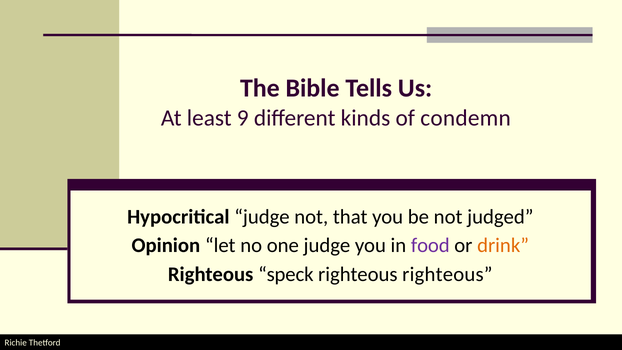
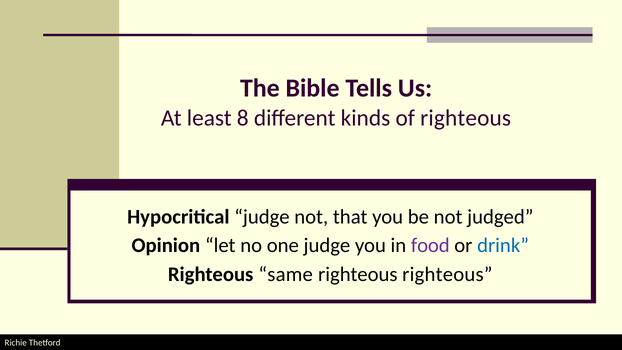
9: 9 -> 8 (243, 118)
of condemn: condemn -> righteous (466, 118)
drink colour: orange -> blue (503, 245)
speck: speck -> same (286, 274)
